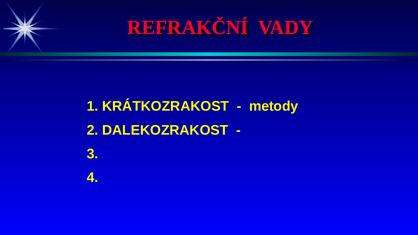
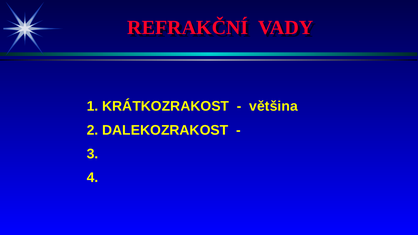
metody: metody -> většina (274, 106)
